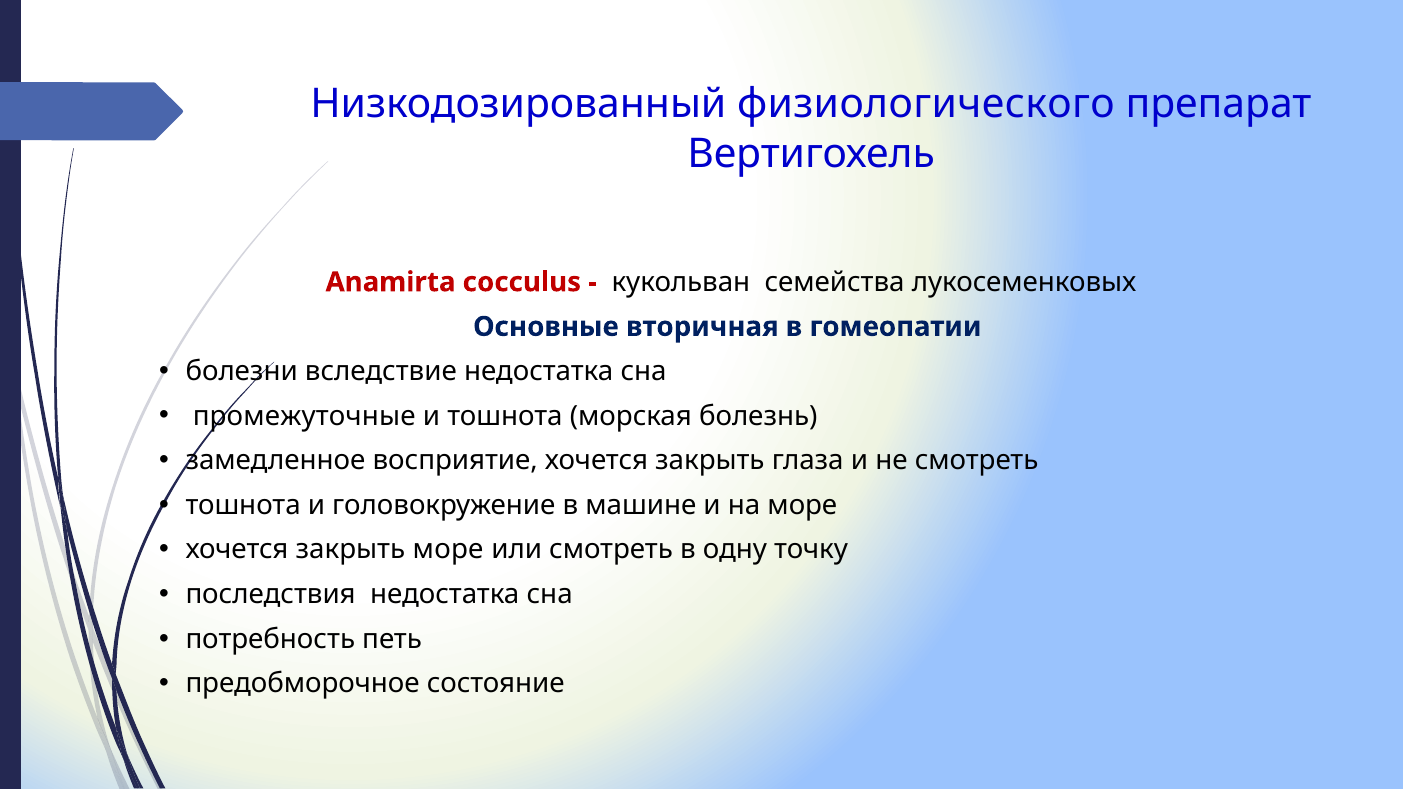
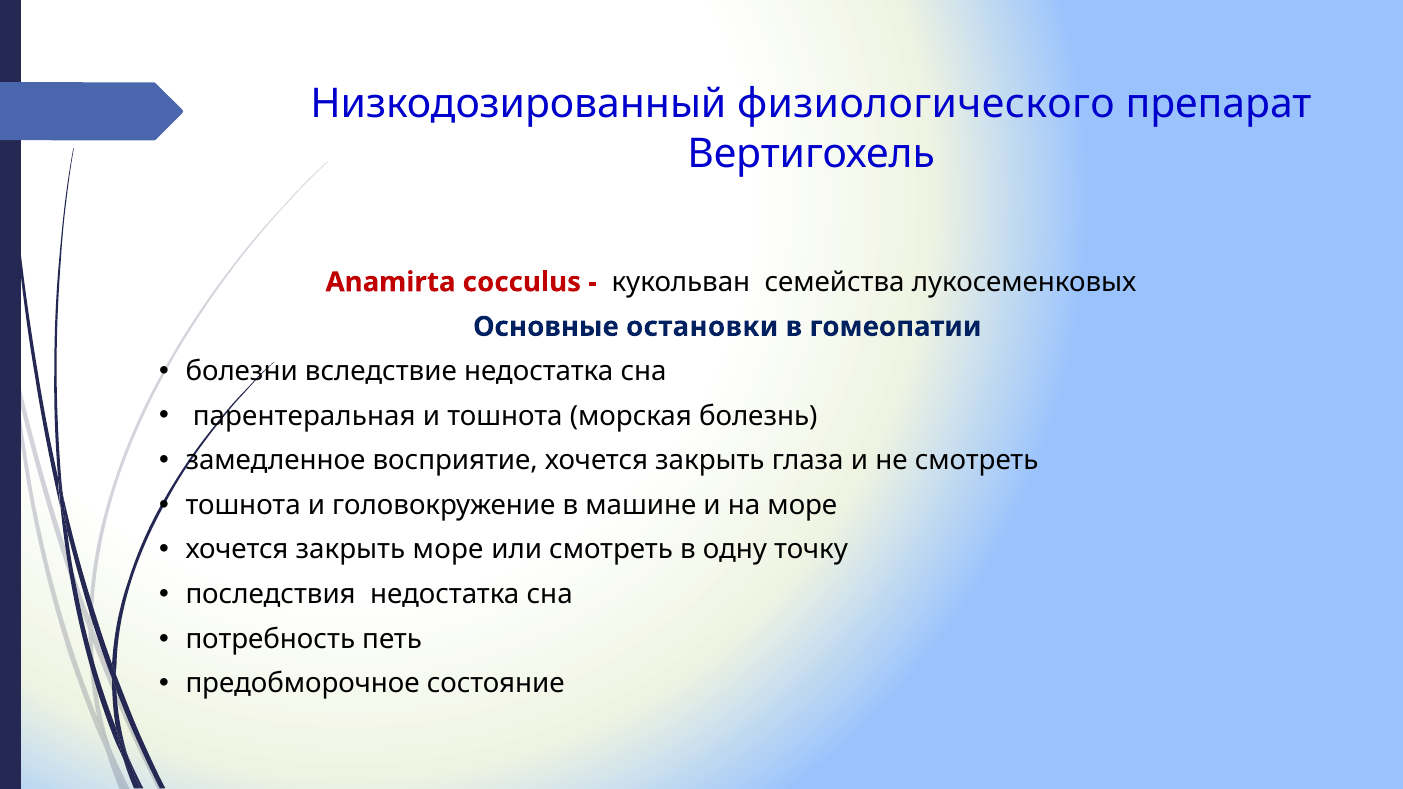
вторичная: вторичная -> остановки (702, 327)
промежуточные: промежуточные -> парентеральная (304, 416)
